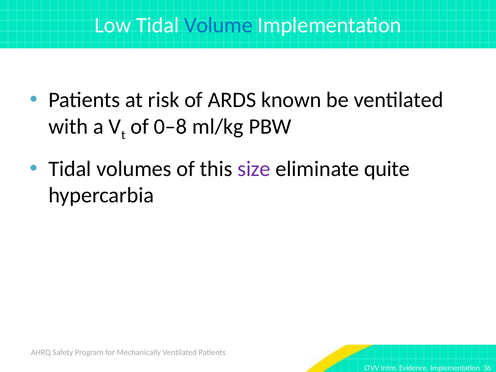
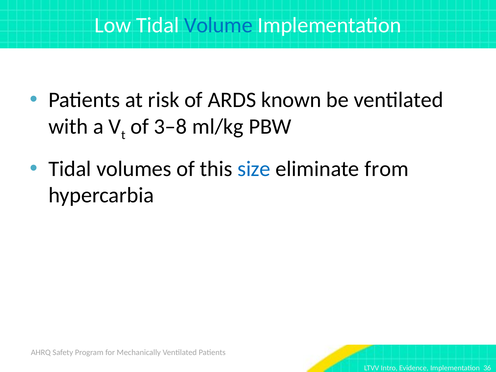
0–8: 0–8 -> 3–8 (170, 126)
size colour: purple -> blue (254, 169)
quite: quite -> from (387, 169)
